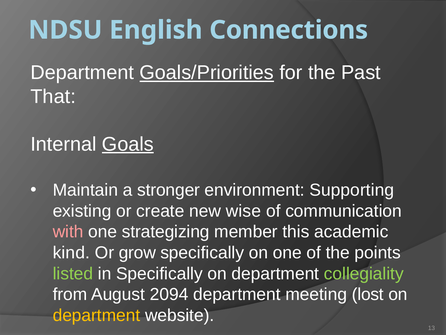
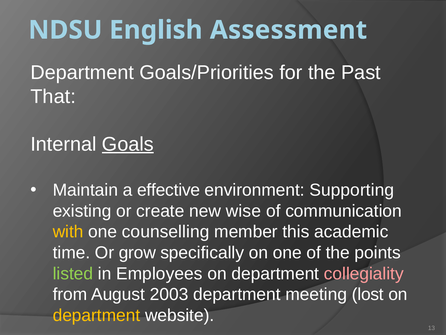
Connections: Connections -> Assessment (288, 30)
Goals/Priorities underline: present -> none (207, 73)
stronger: stronger -> effective (169, 190)
with colour: pink -> yellow (68, 232)
strategizing: strategizing -> counselling (166, 232)
kind: kind -> time (71, 252)
in Specifically: Specifically -> Employees (159, 273)
collegiality colour: light green -> pink (364, 273)
2094: 2094 -> 2003 (169, 294)
